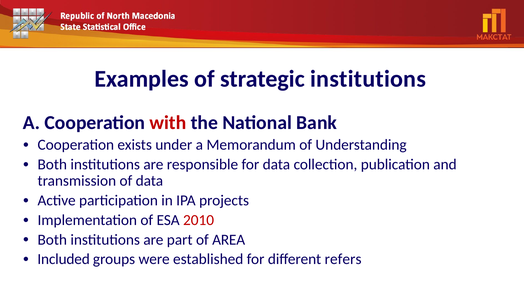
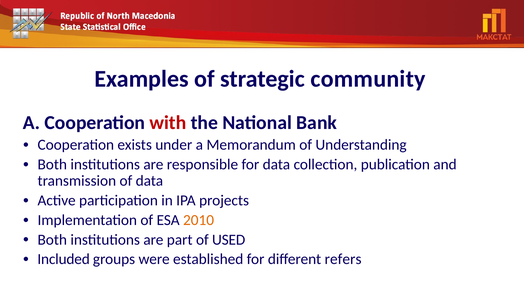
strategic institutions: institutions -> community (368, 79)
2010 colour: red -> orange (199, 220)
AREA: AREA -> USED (229, 239)
